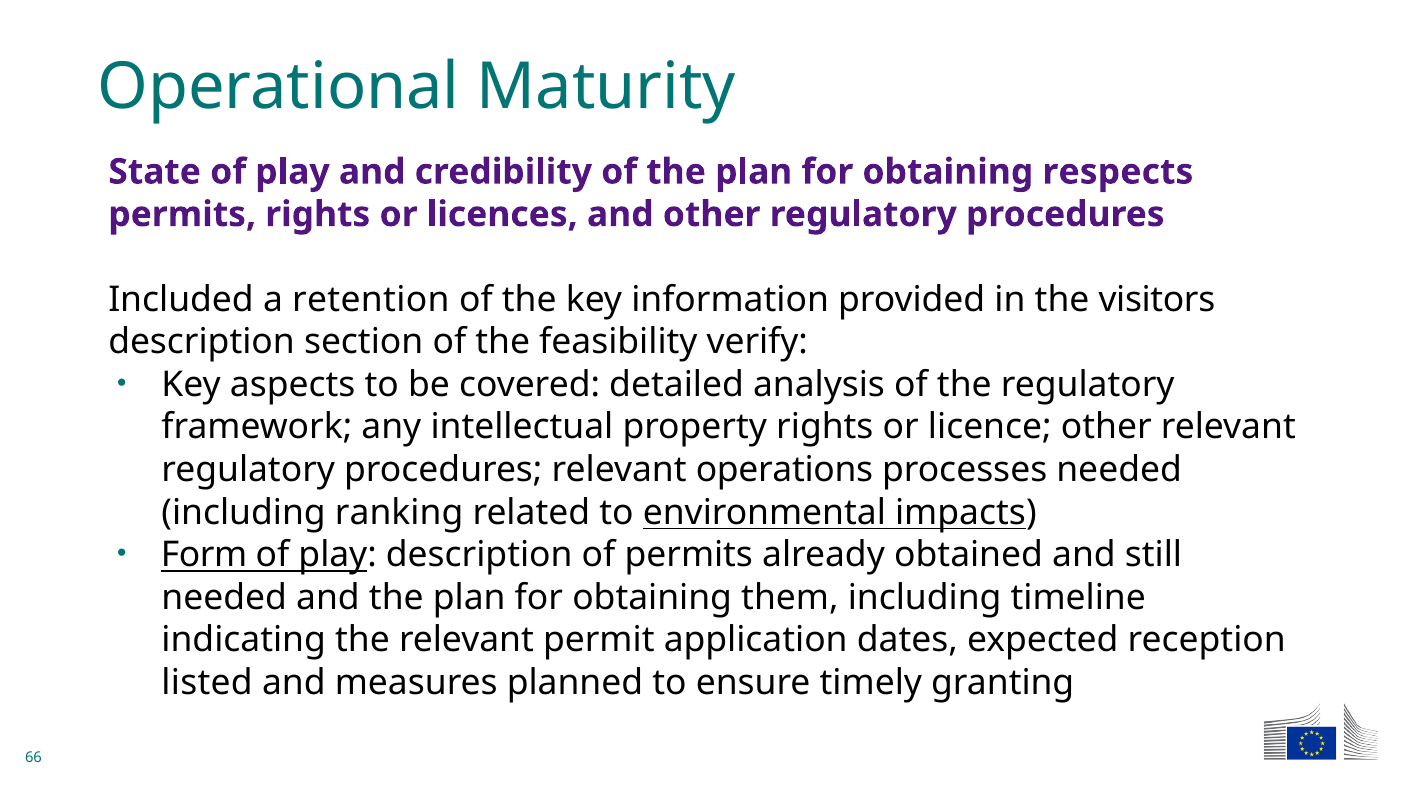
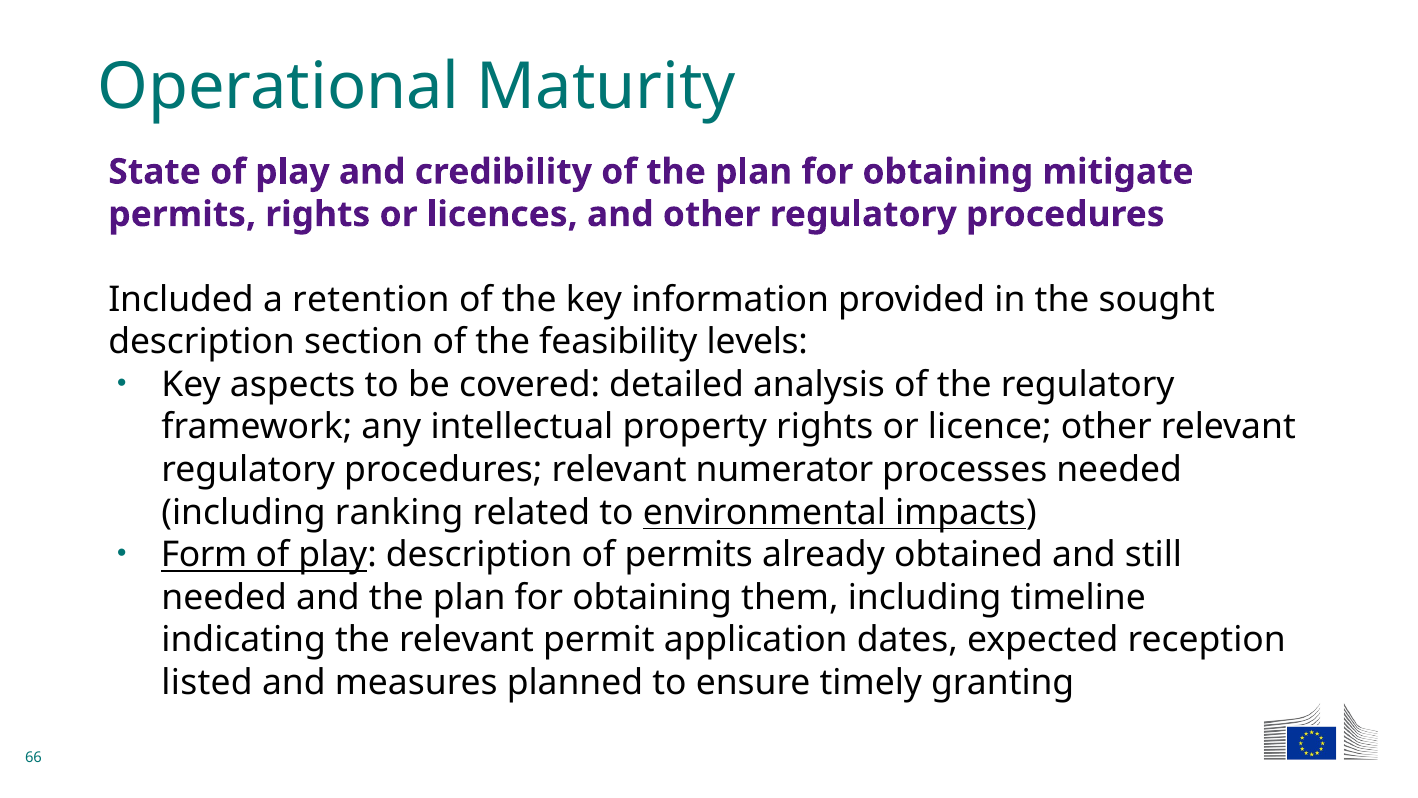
respects: respects -> mitigate (1118, 172)
visitors: visitors -> sought (1157, 299)
verify: verify -> levels (757, 342)
operations: operations -> numerator (785, 470)
